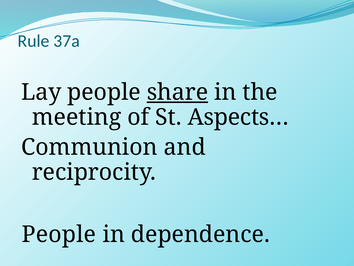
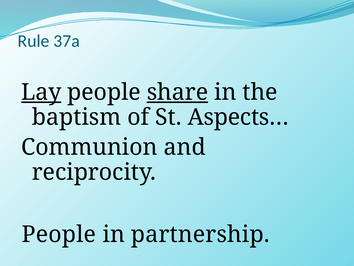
Lay underline: none -> present (41, 92)
meeting: meeting -> baptism (77, 117)
dependence: dependence -> partnership (200, 234)
